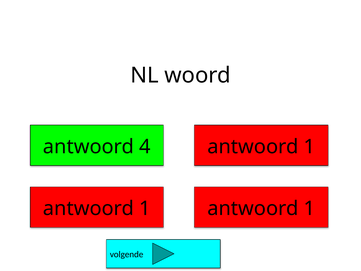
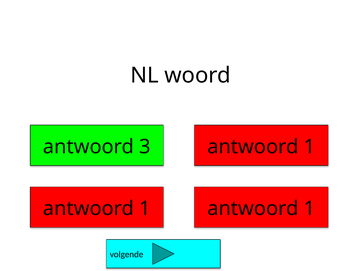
4: 4 -> 3 (145, 146)
